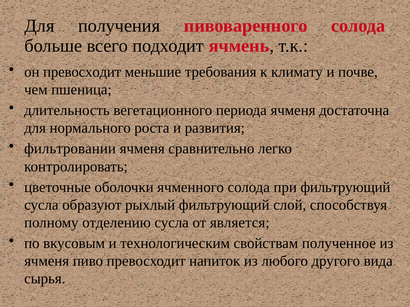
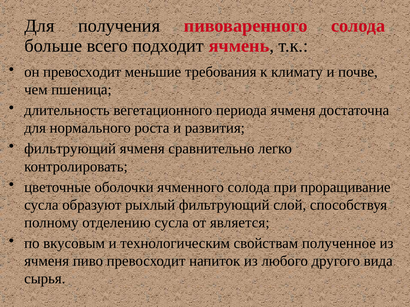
фильтровании: фильтровании -> фильтрующий (70, 149)
при фильтрующий: фильтрующий -> проращивание (345, 187)
